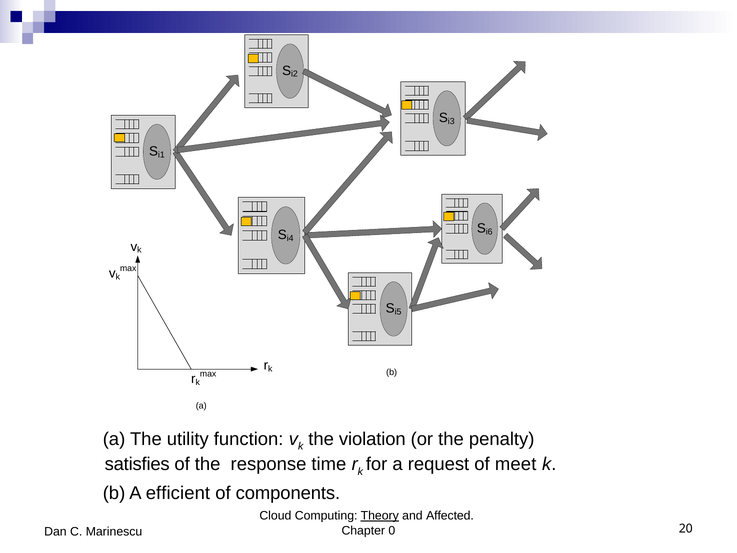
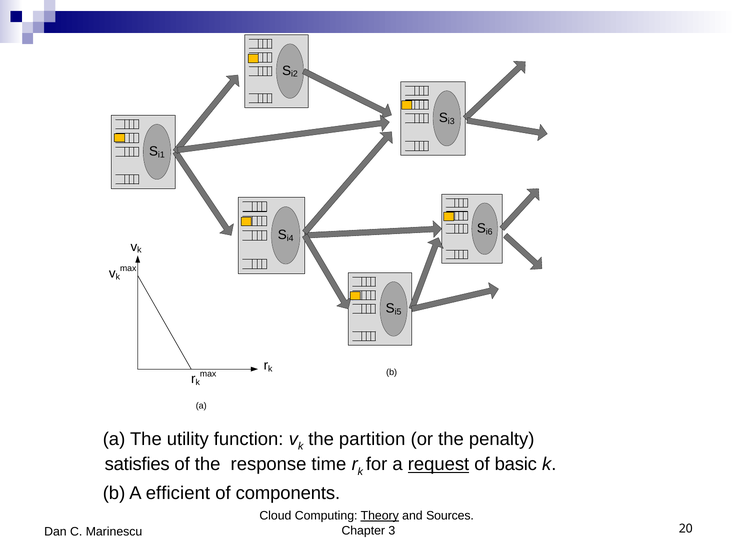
violation: violation -> partition (372, 439)
request underline: none -> present (438, 464)
meet: meet -> basic (516, 464)
Affected: Affected -> Sources (450, 516)
0: 0 -> 3 (392, 530)
